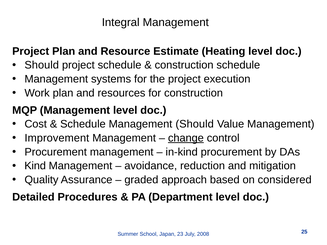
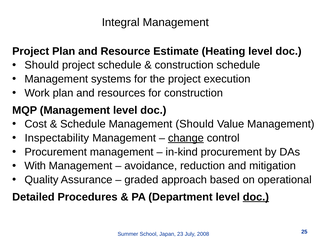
Improvement: Improvement -> Inspectability (57, 138)
Kind: Kind -> With (35, 166)
considered: considered -> operational (285, 180)
doc underline: none -> present (256, 197)
